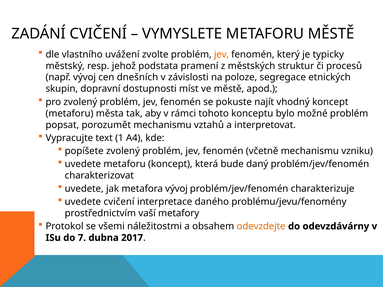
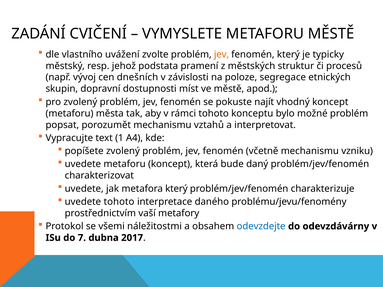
metafora vývoj: vývoj -> který (176, 189)
uvedete cvičení: cvičení -> tohoto (119, 202)
odevzdejte colour: orange -> blue (261, 226)
